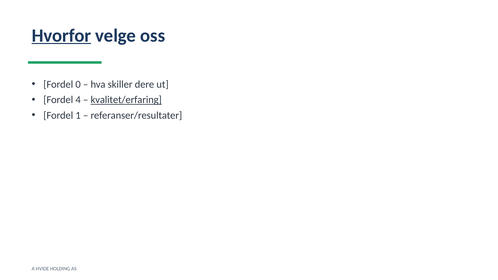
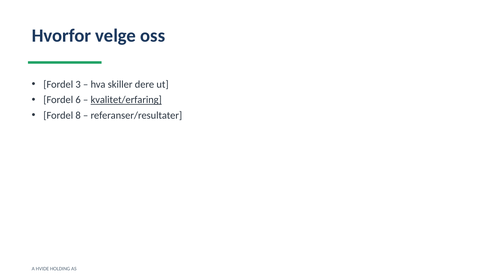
Hvorfor underline: present -> none (61, 36)
0: 0 -> 3 (78, 84)
4: 4 -> 6 (78, 100)
1: 1 -> 8 (78, 115)
